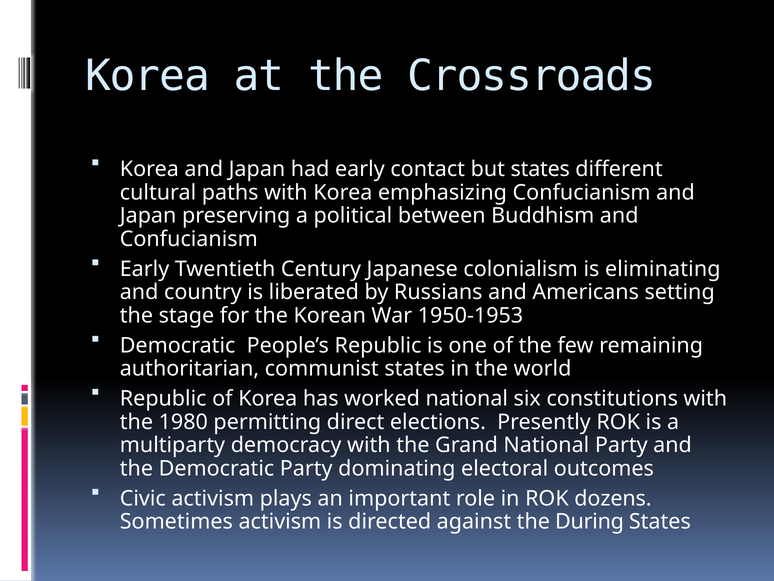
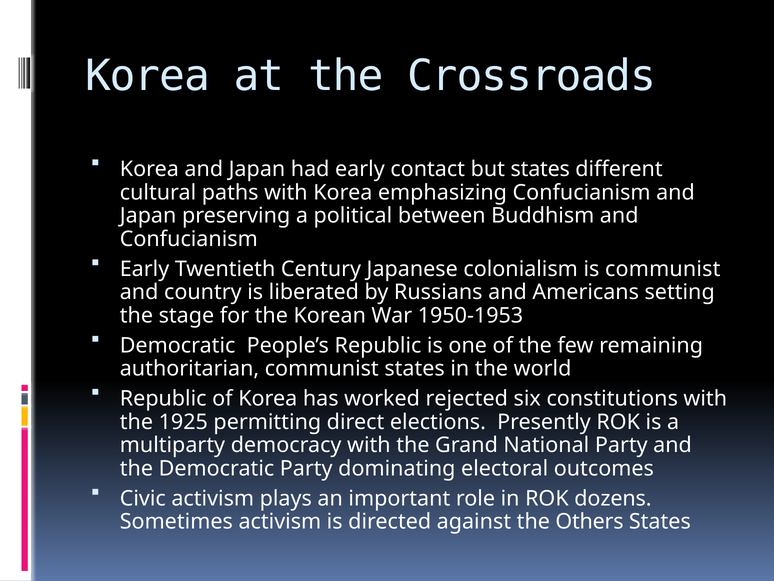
is eliminating: eliminating -> communist (663, 269)
worked national: national -> rejected (467, 398)
1980: 1980 -> 1925 (183, 422)
During: During -> Others (590, 521)
